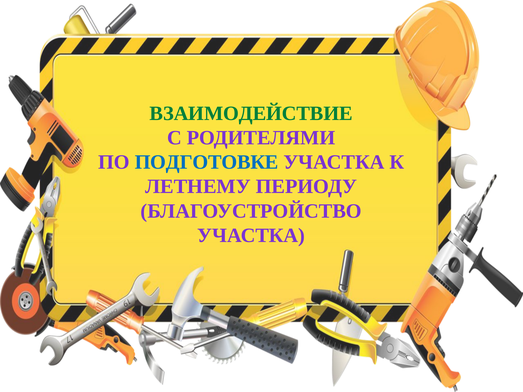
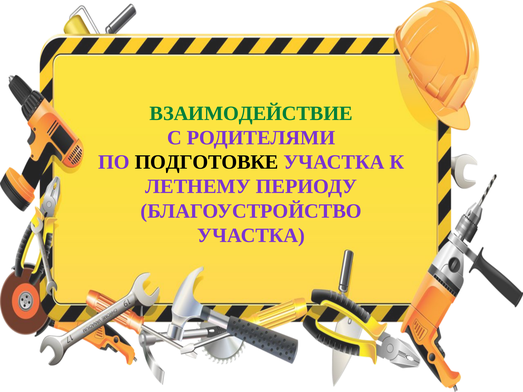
ПОДГОТОВКЕ colour: blue -> black (207, 162)
